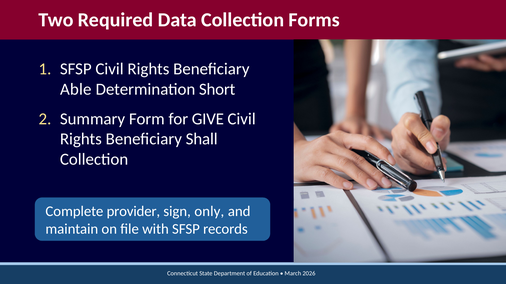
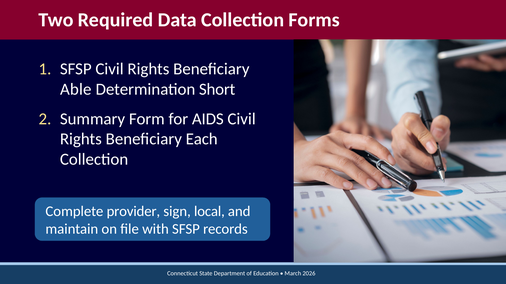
GIVE: GIVE -> AIDS (208, 119)
Shall: Shall -> Each (202, 139)
only: only -> local (209, 212)
